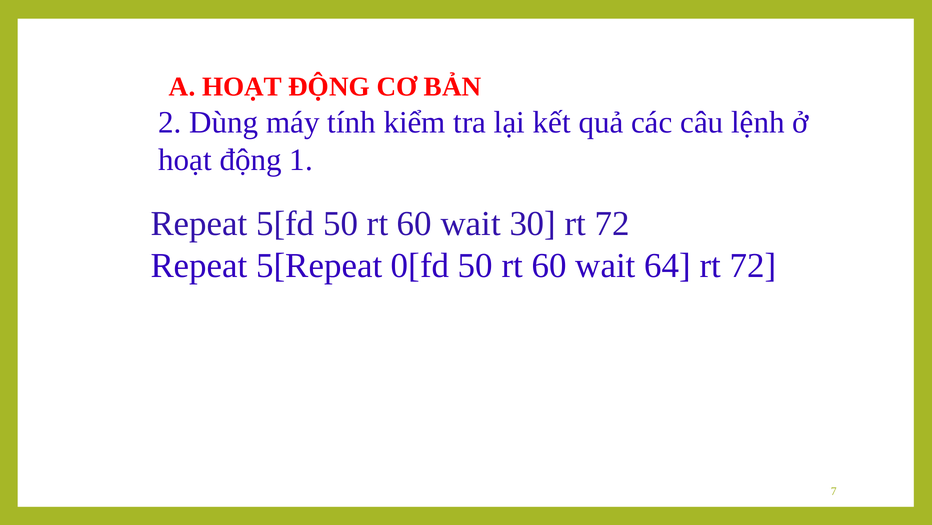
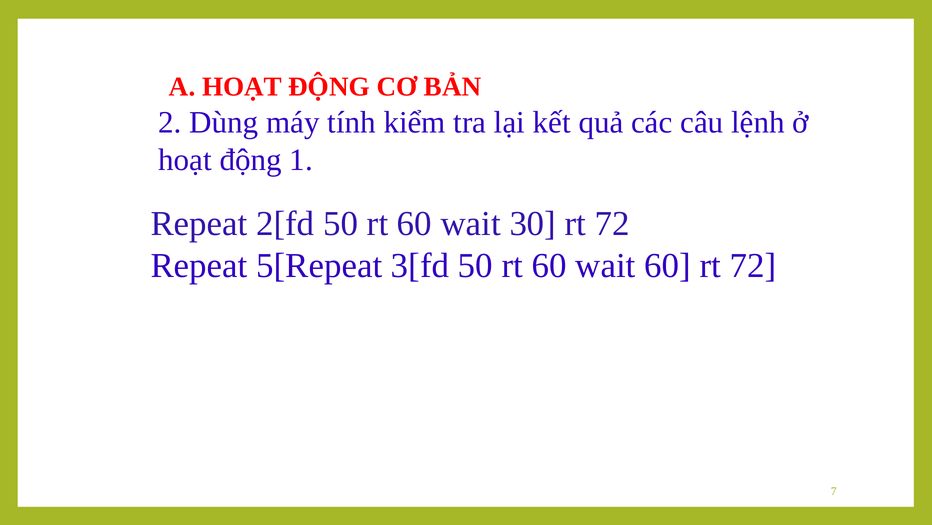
5[fd: 5[fd -> 2[fd (285, 223)
0[fd: 0[fd -> 3[fd (420, 265)
wait 64: 64 -> 60 (668, 265)
